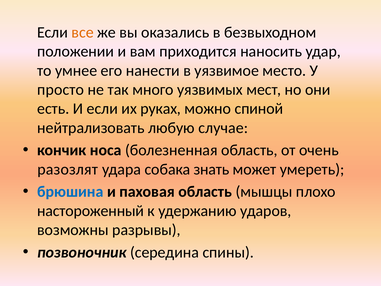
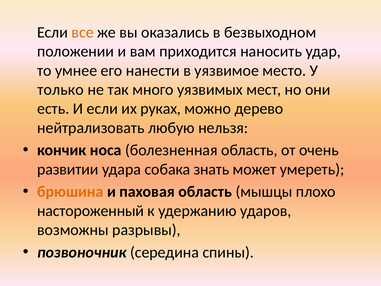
просто: просто -> только (61, 90)
спиной: спиной -> дерево (259, 109)
случае: случае -> нельзя (223, 128)
разозлят: разозлят -> развитии (68, 169)
брюшина colour: blue -> orange (70, 192)
